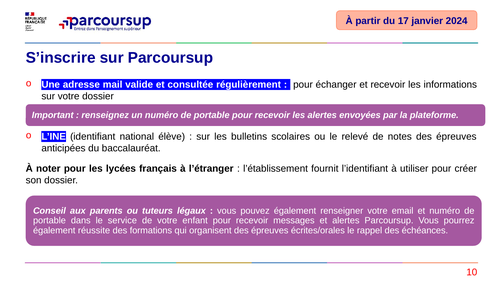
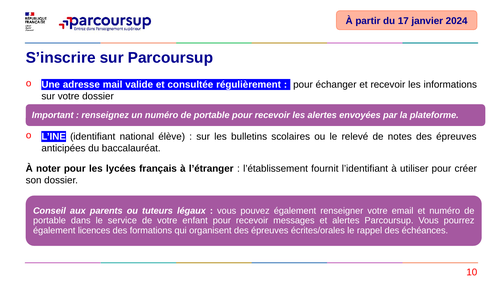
réussite: réussite -> licences (94, 230)
